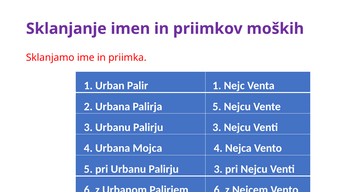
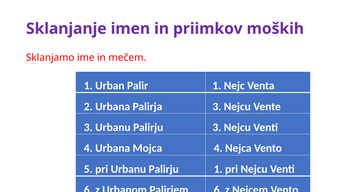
priimka: priimka -> mečem (127, 58)
Palirja 5: 5 -> 3 (217, 106)
pri Urbanu Palirju 3: 3 -> 1 (218, 169)
